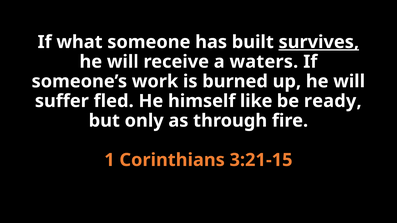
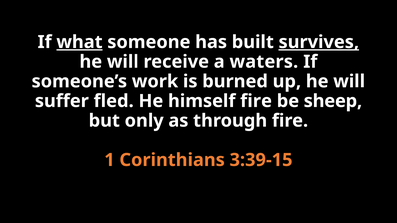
what underline: none -> present (79, 42)
himself like: like -> fire (256, 101)
ready: ready -> sheep (333, 101)
3:21-15: 3:21-15 -> 3:39-15 (261, 160)
